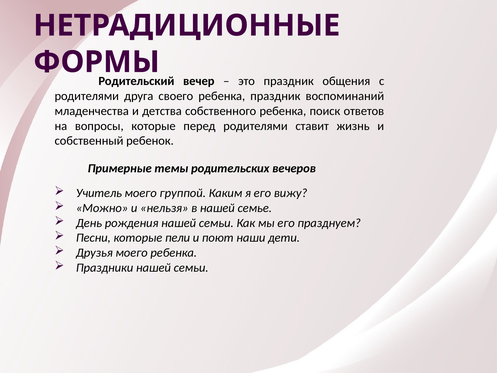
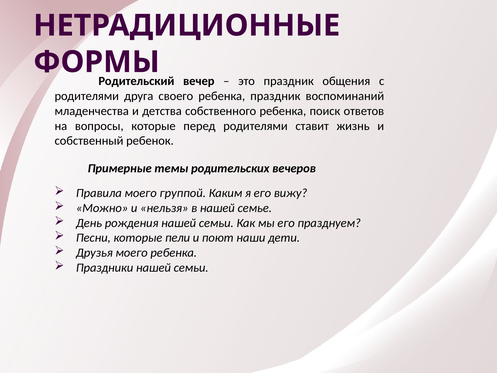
Учитель: Учитель -> Правила (99, 193)
